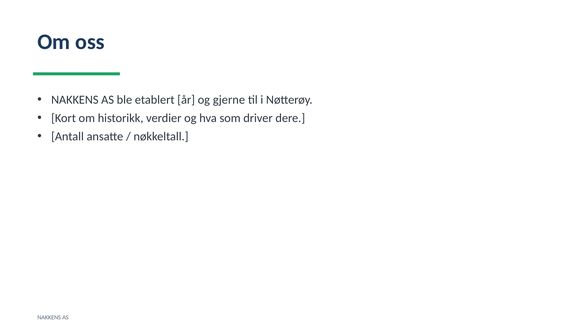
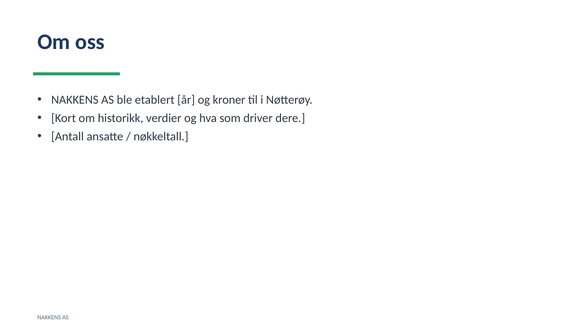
gjerne: gjerne -> kroner (229, 100)
